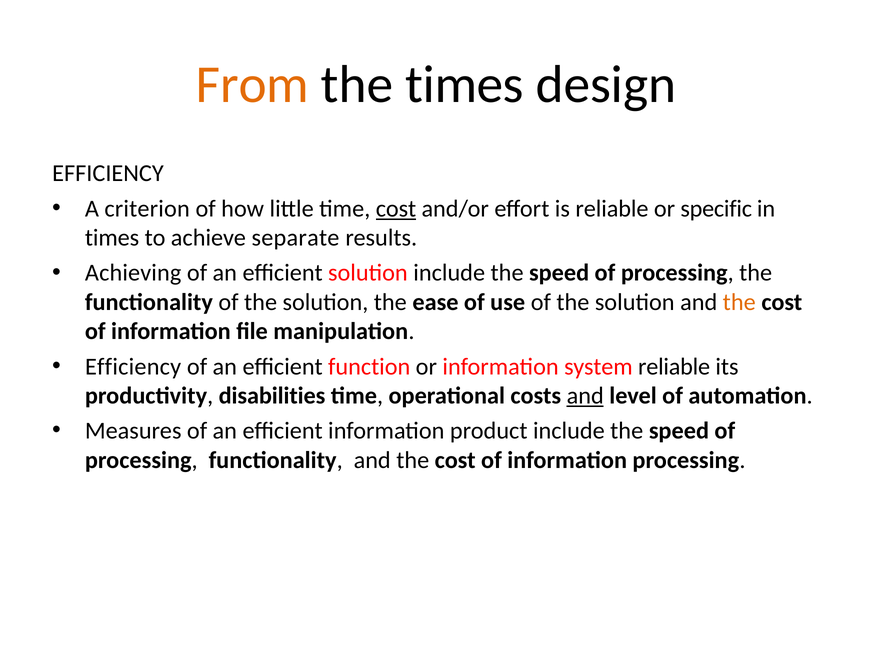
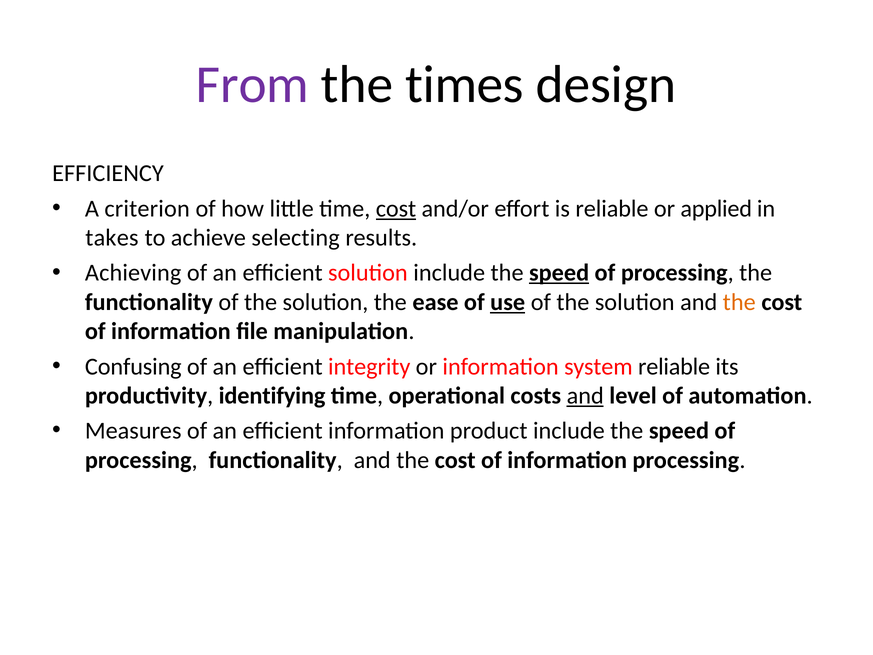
From colour: orange -> purple (252, 84)
specific: specific -> applied (716, 209)
times: times -> takes (112, 238)
separate: separate -> selecting (296, 238)
speed underline: none -> present (559, 273)
use underline: none -> present (508, 302)
Efficiency: Efficiency -> Confusing (133, 366)
function: function -> integrity (369, 366)
disabilities: disabilities -> identifying (272, 395)
